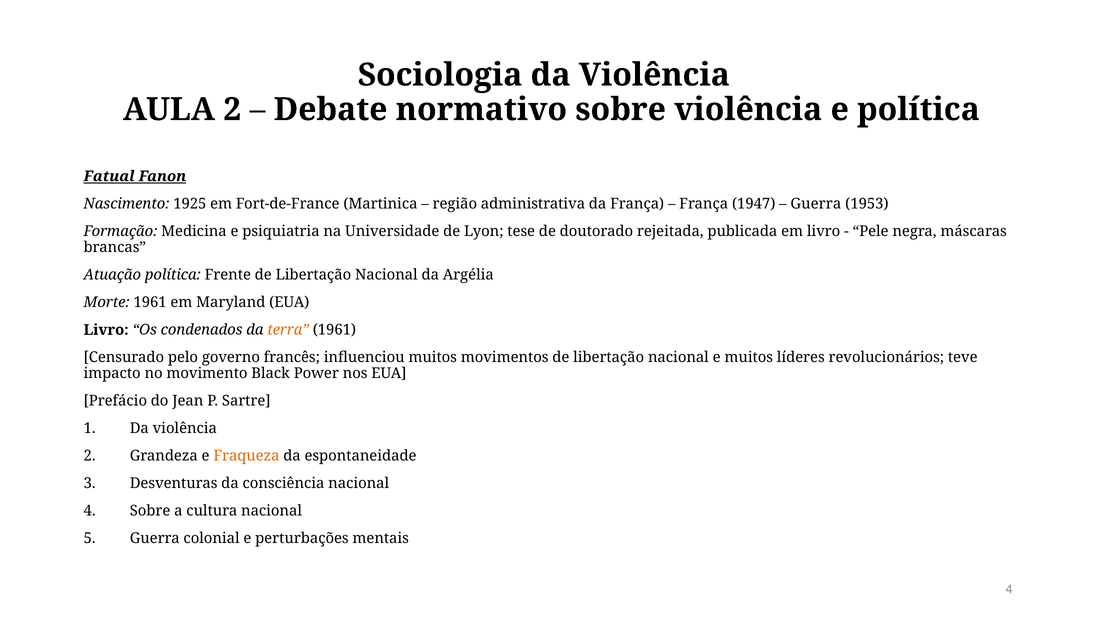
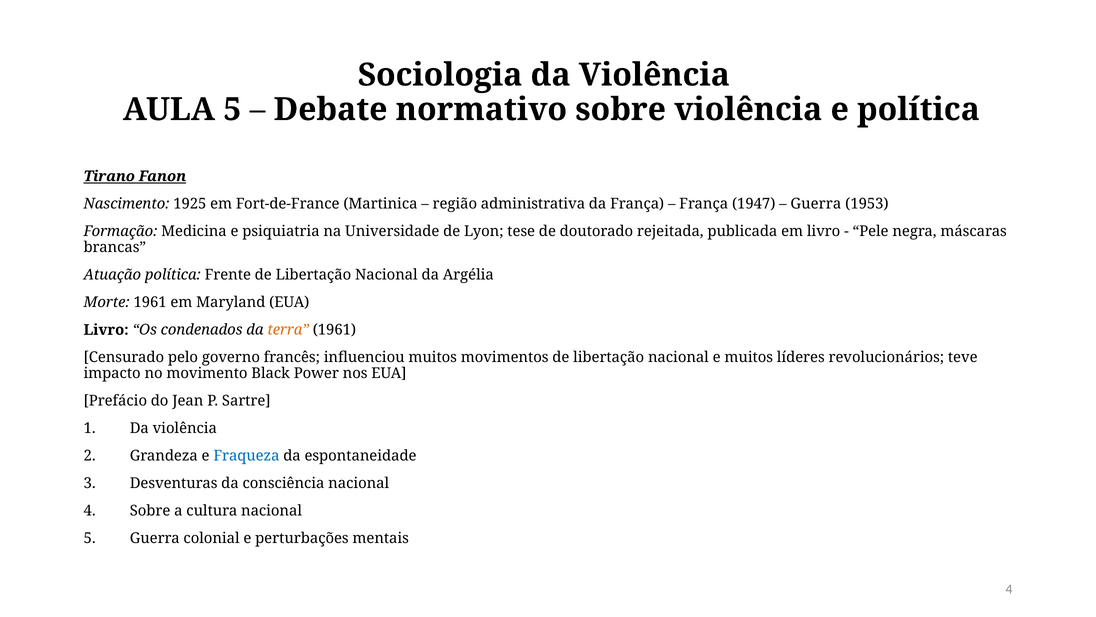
AULA 2: 2 -> 5 (232, 109)
Fatual: Fatual -> Tirano (109, 176)
Fraqueza colour: orange -> blue (246, 456)
